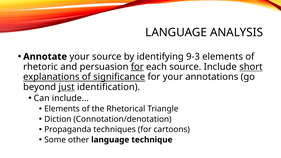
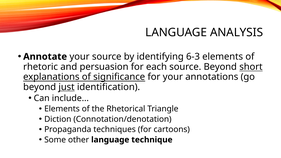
9-3: 9-3 -> 6-3 (193, 57)
for underline: present -> none (137, 67)
source Include: Include -> Beyond (220, 67)
